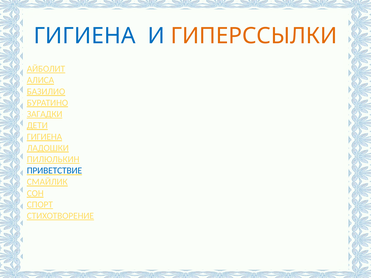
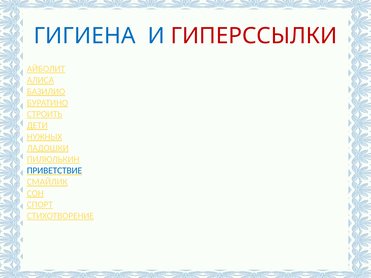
ГИПЕРССЫЛКИ colour: orange -> red (254, 36)
ЗАГАДКИ: ЗАГАДКИ -> СТРОИТЬ (45, 114)
ГИГИЕНА: ГИГИЕНА -> НУЖНЫХ (44, 137)
